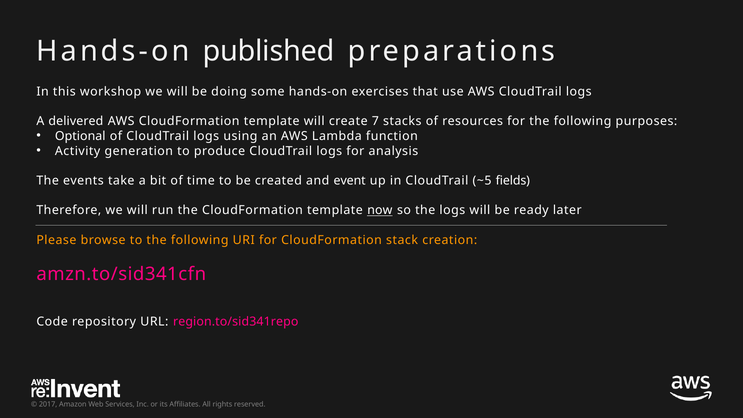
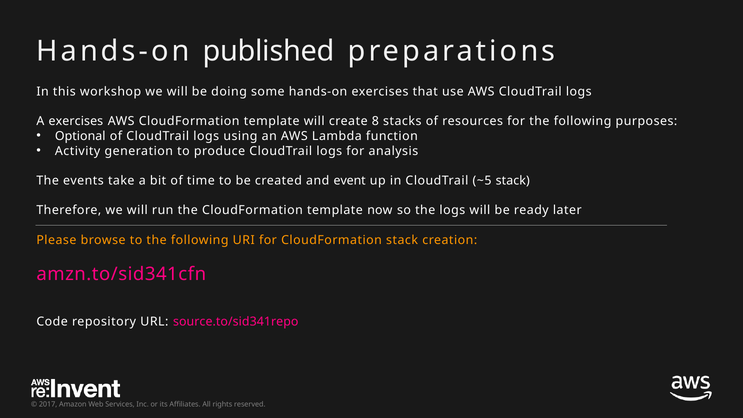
A delivered: delivered -> exercises (76, 121)
7: 7 -> 8 (375, 121)
~5 fields: fields -> stack (513, 181)
now underline: present -> none (380, 210)
region.to/sid341repo: region.to/sid341repo -> source.to/sid341repo (236, 322)
